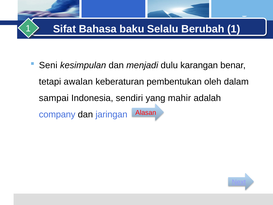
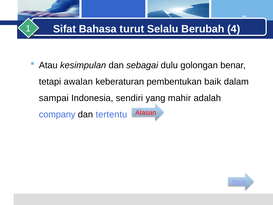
baku: baku -> turut (132, 29)
Berubah 1: 1 -> 4 (234, 29)
Seni: Seni -> Atau (48, 65)
menjadi: menjadi -> sebagai (142, 65)
karangan: karangan -> golongan (199, 65)
oleh: oleh -> baik (213, 82)
jaringan: jaringan -> tertentu (111, 114)
